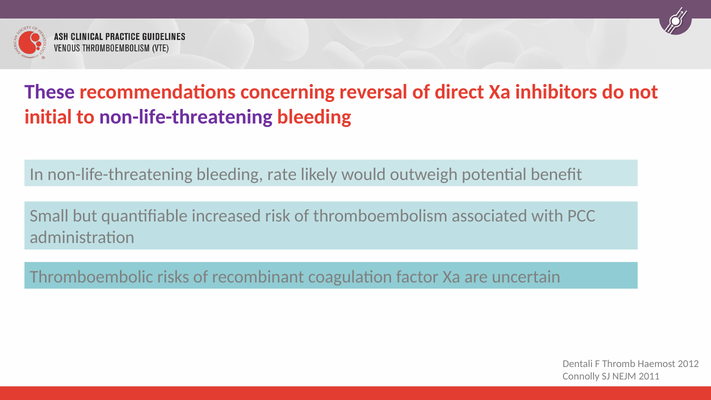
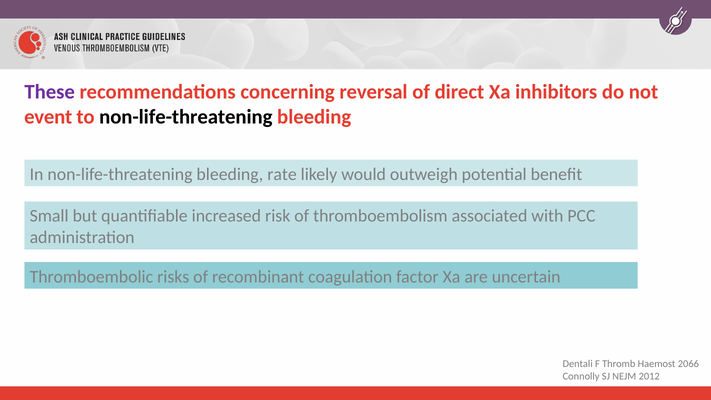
initial: initial -> event (48, 117)
non-life-threatening colour: purple -> black (186, 117)
2012: 2012 -> 2066 (688, 364)
2011: 2011 -> 2012 (649, 376)
